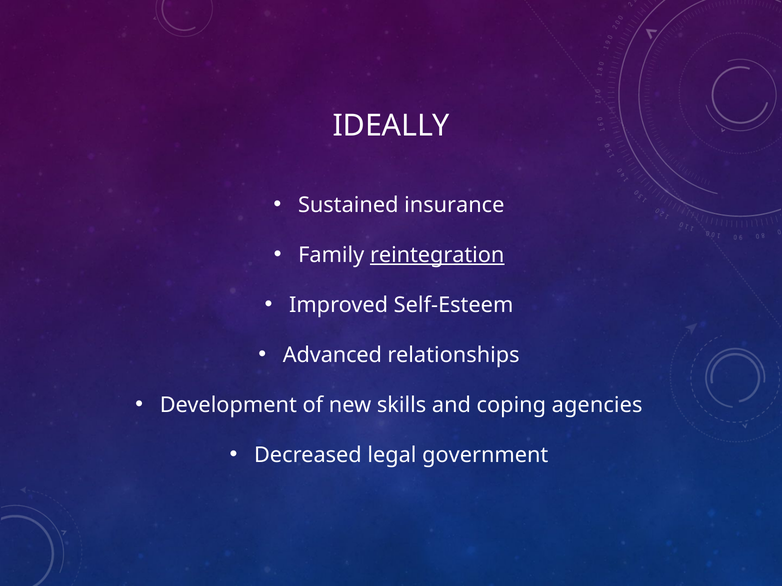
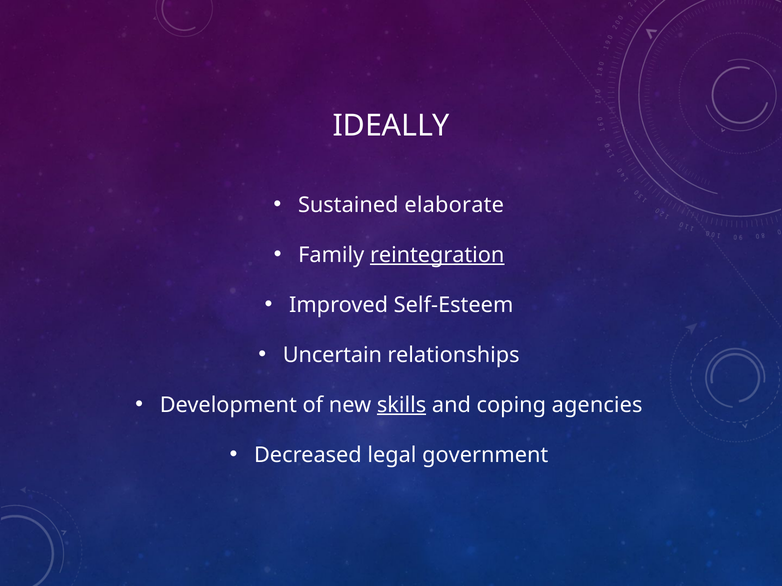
insurance: insurance -> elaborate (454, 205)
Advanced: Advanced -> Uncertain (332, 355)
skills underline: none -> present (402, 405)
